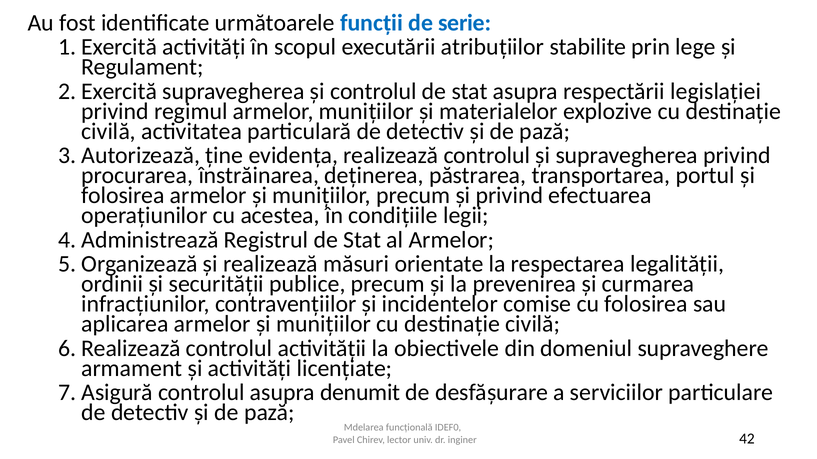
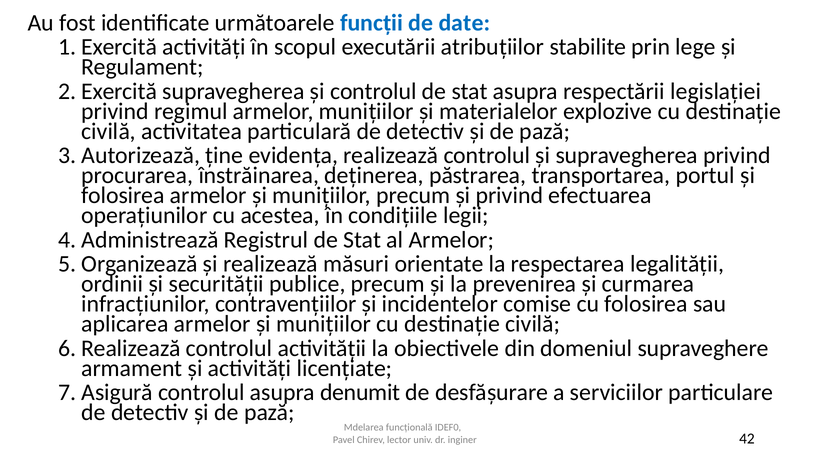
serie: serie -> date (464, 23)
